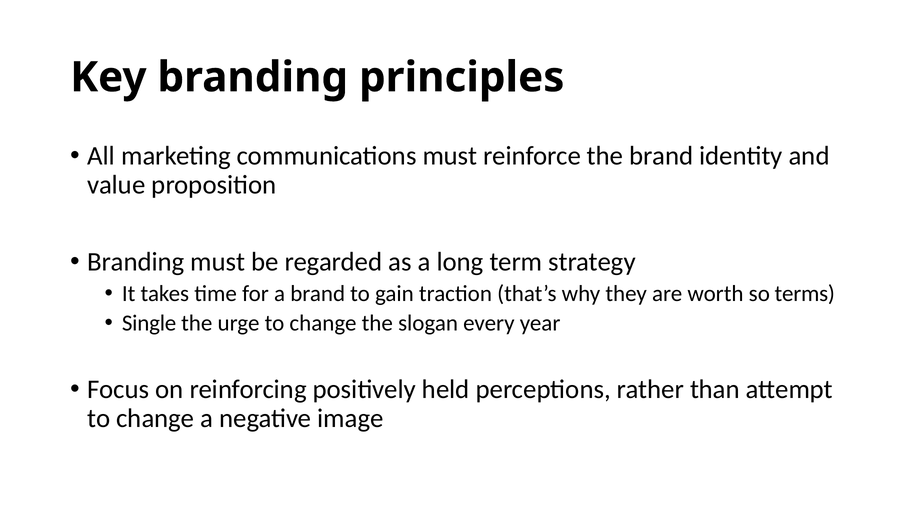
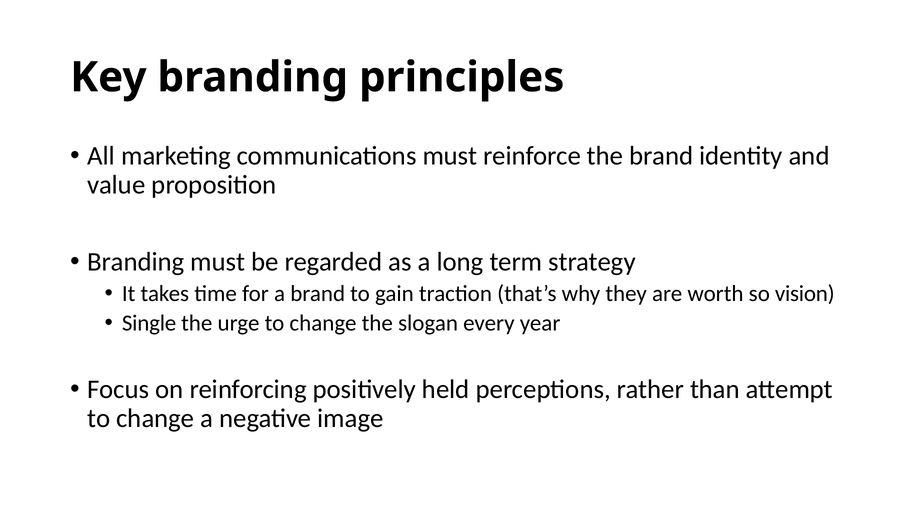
terms: terms -> vision (805, 293)
